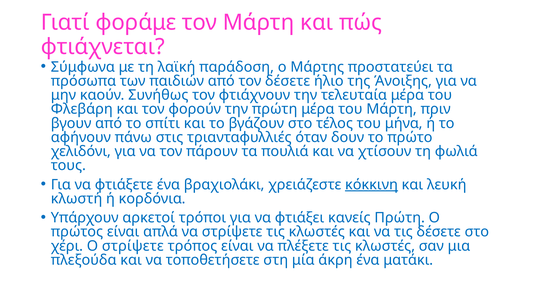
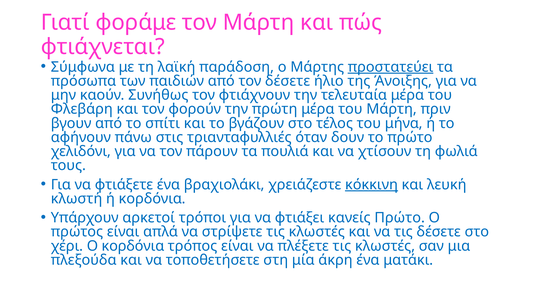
προστατεύει underline: none -> present (391, 67)
κανείς Πρώτη: Πρώτη -> Πρώτο (400, 218)
Ο στρίψετε: στρίψετε -> κορδόνια (133, 246)
